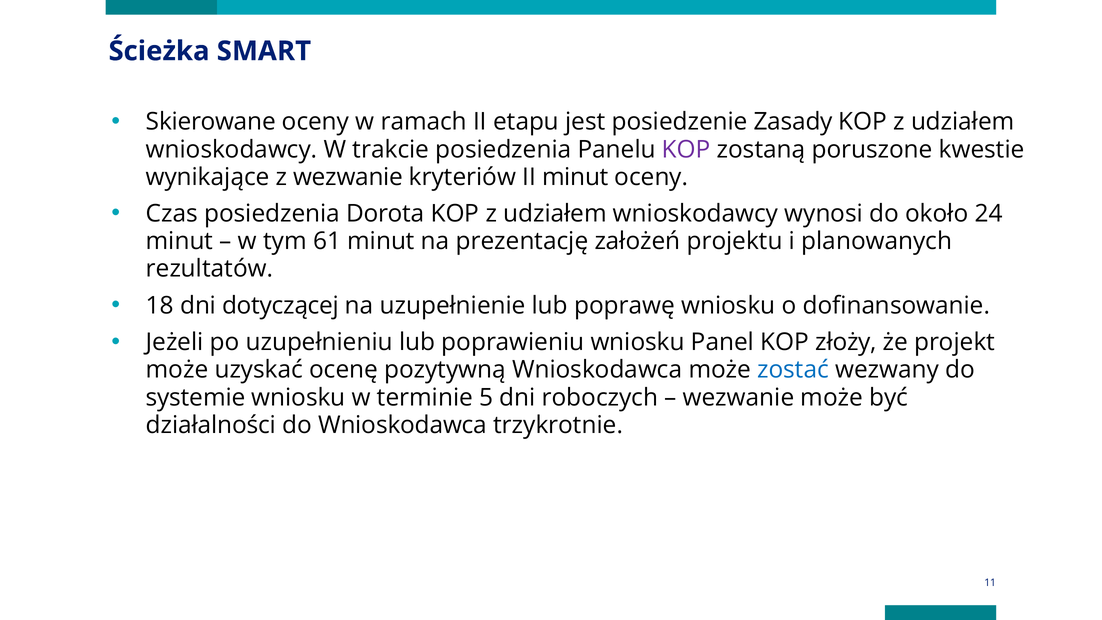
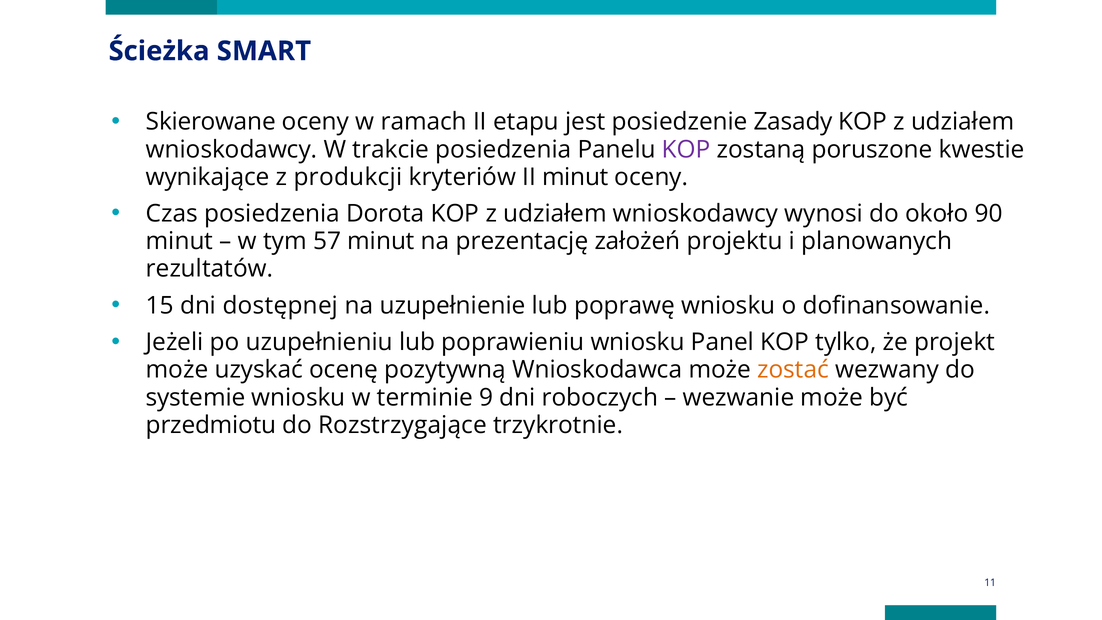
z wezwanie: wezwanie -> produkcji (348, 177)
24: 24 -> 90 (989, 214)
61: 61 -> 57 (327, 241)
18: 18 -> 15 (160, 306)
dotyczącej: dotyczącej -> dostępnej (280, 306)
złoży: złoży -> tylko (846, 342)
zostać colour: blue -> orange (793, 370)
5: 5 -> 9 (486, 397)
działalności: działalności -> przedmiotu (211, 425)
do Wnioskodawca: Wnioskodawca -> Rozstrzygające (402, 425)
